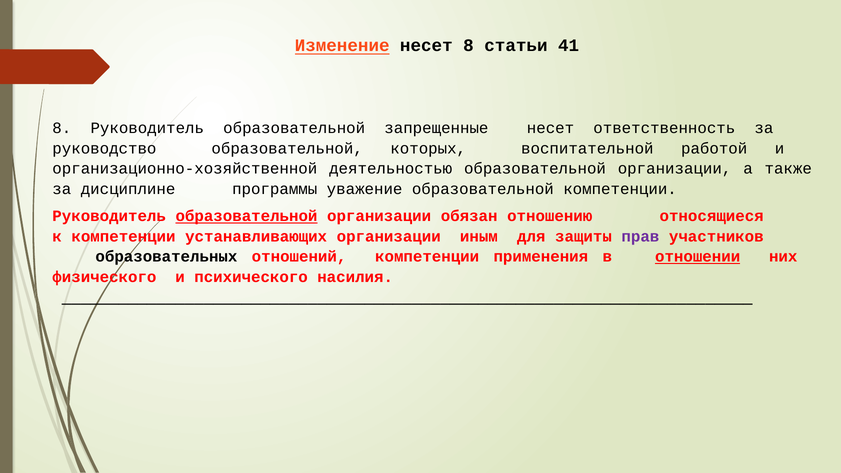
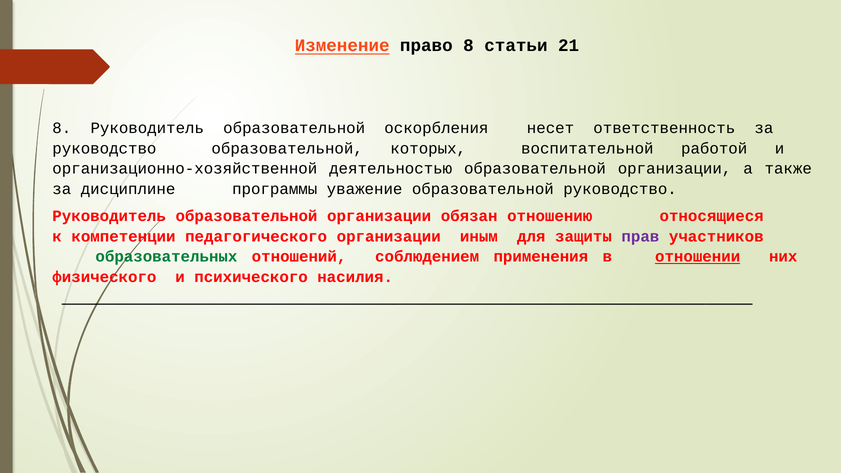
Изменение несет: несет -> право (426, 46)
41: 41 -> 21 (569, 46)
запрещенные: запрещенные -> оскорбления (436, 128)
образовательной компетенции: компетенции -> руководство (620, 189)
образовательной underline: present -> none (246, 216)
устанавливающих: устанавливающих -> педагогического (256, 236)
образовательных colour: black -> green (166, 257)
отношений компетенции: компетенции -> соблюдением (427, 257)
